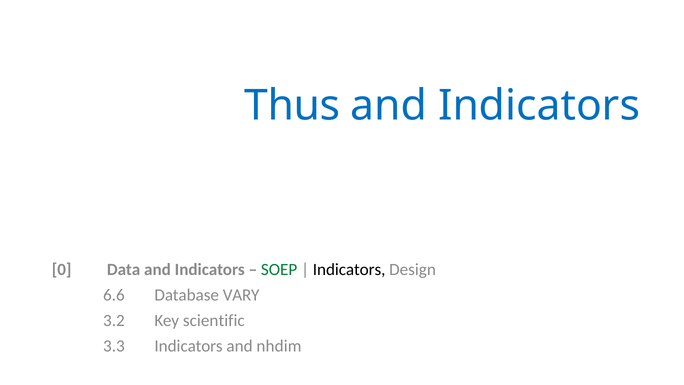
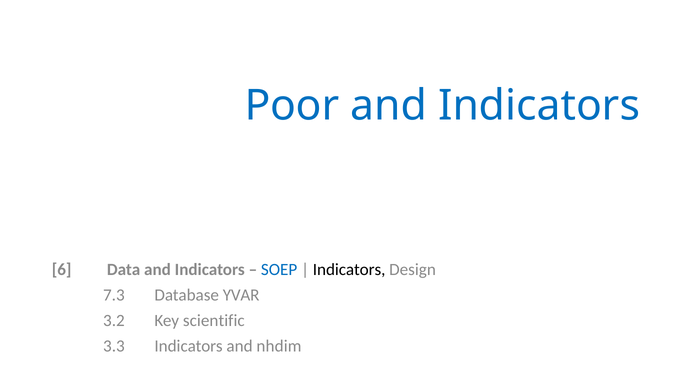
Thus: Thus -> Poor (292, 105)
0: 0 -> 6 (62, 269)
SOEP colour: green -> blue (279, 269)
6.6: 6.6 -> 7.3 (114, 295)
VARY: VARY -> YVAR (241, 295)
